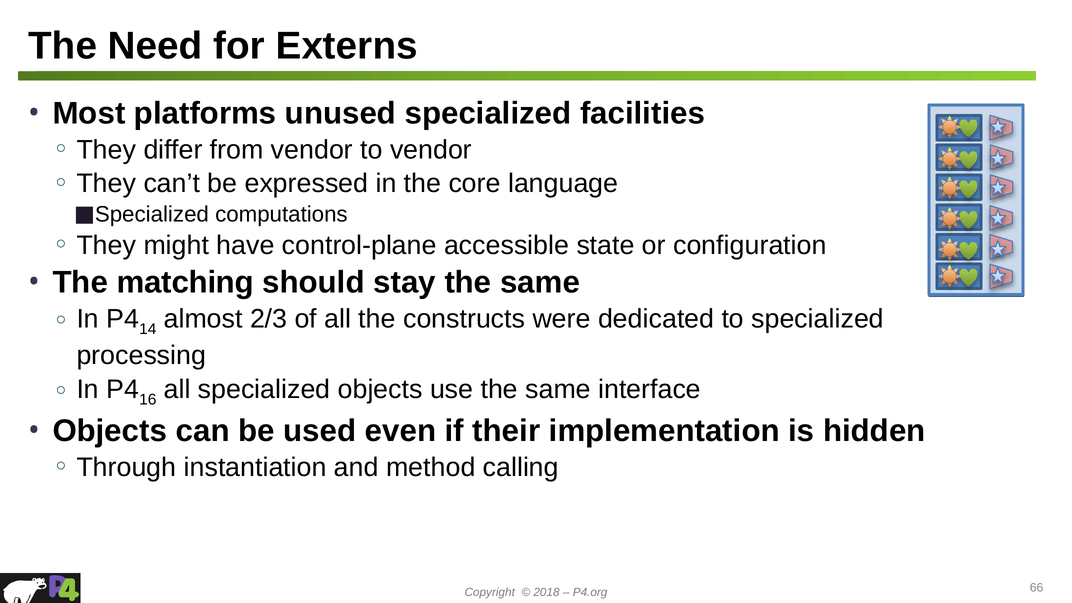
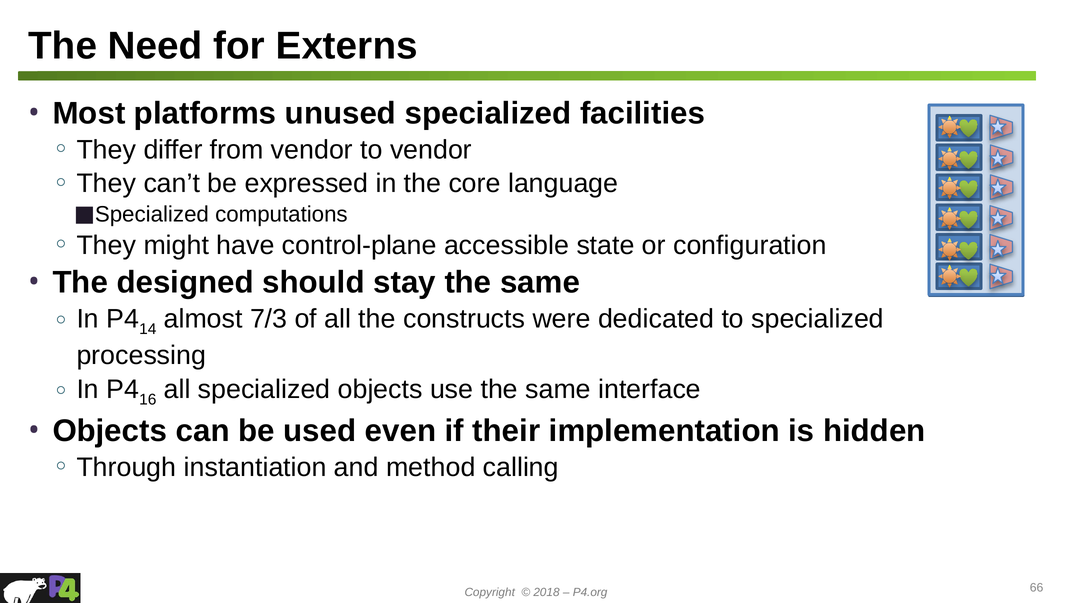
matching: matching -> designed (185, 282)
2/3: 2/3 -> 7/3 (269, 319)
